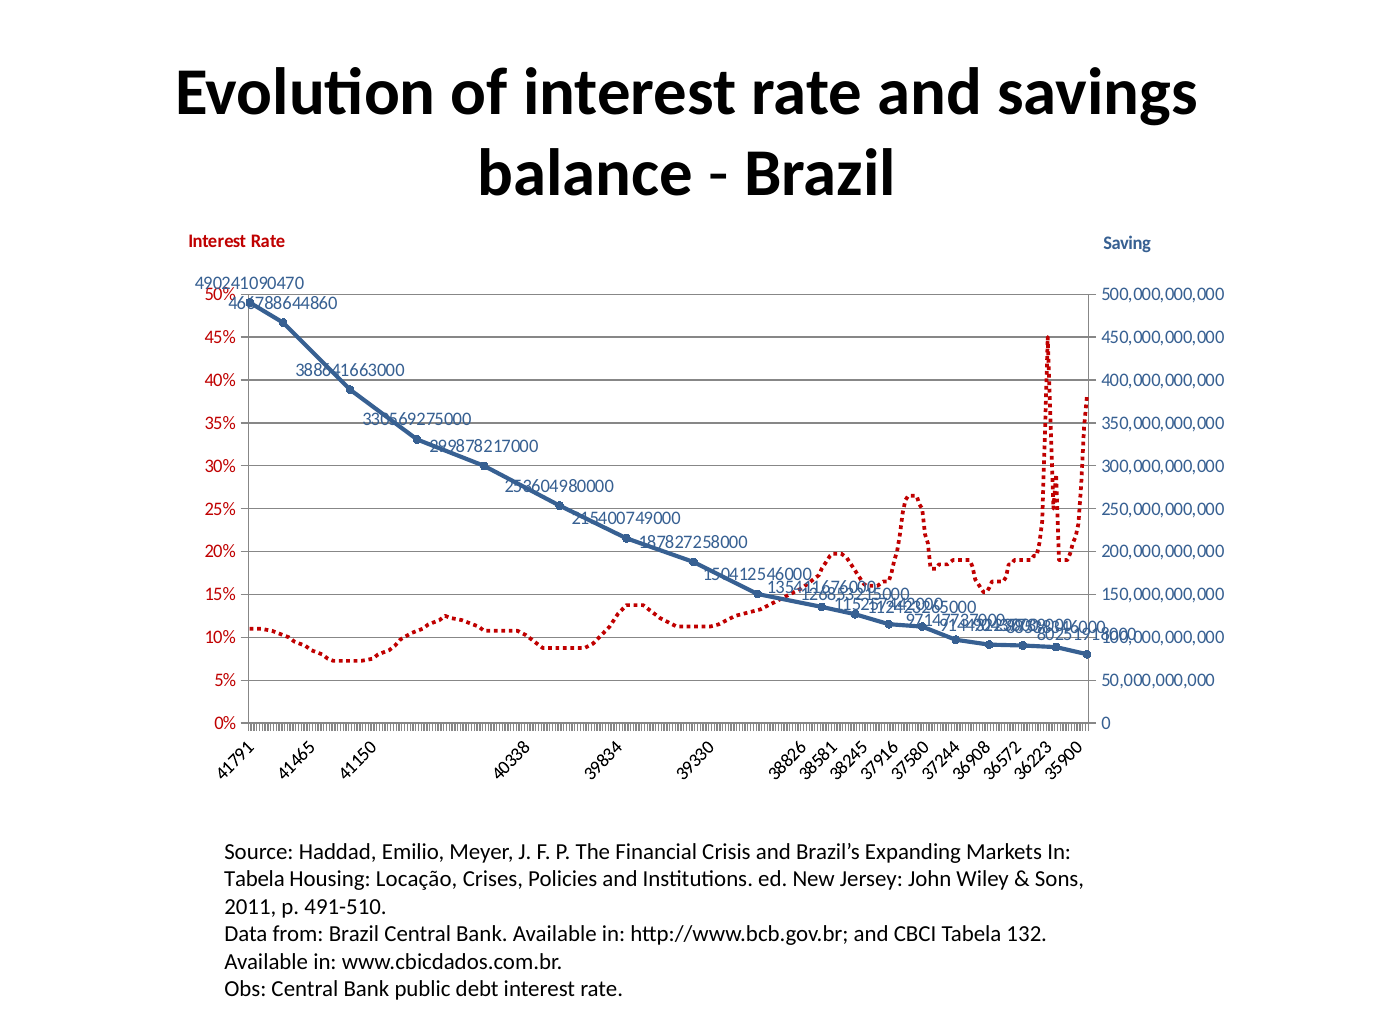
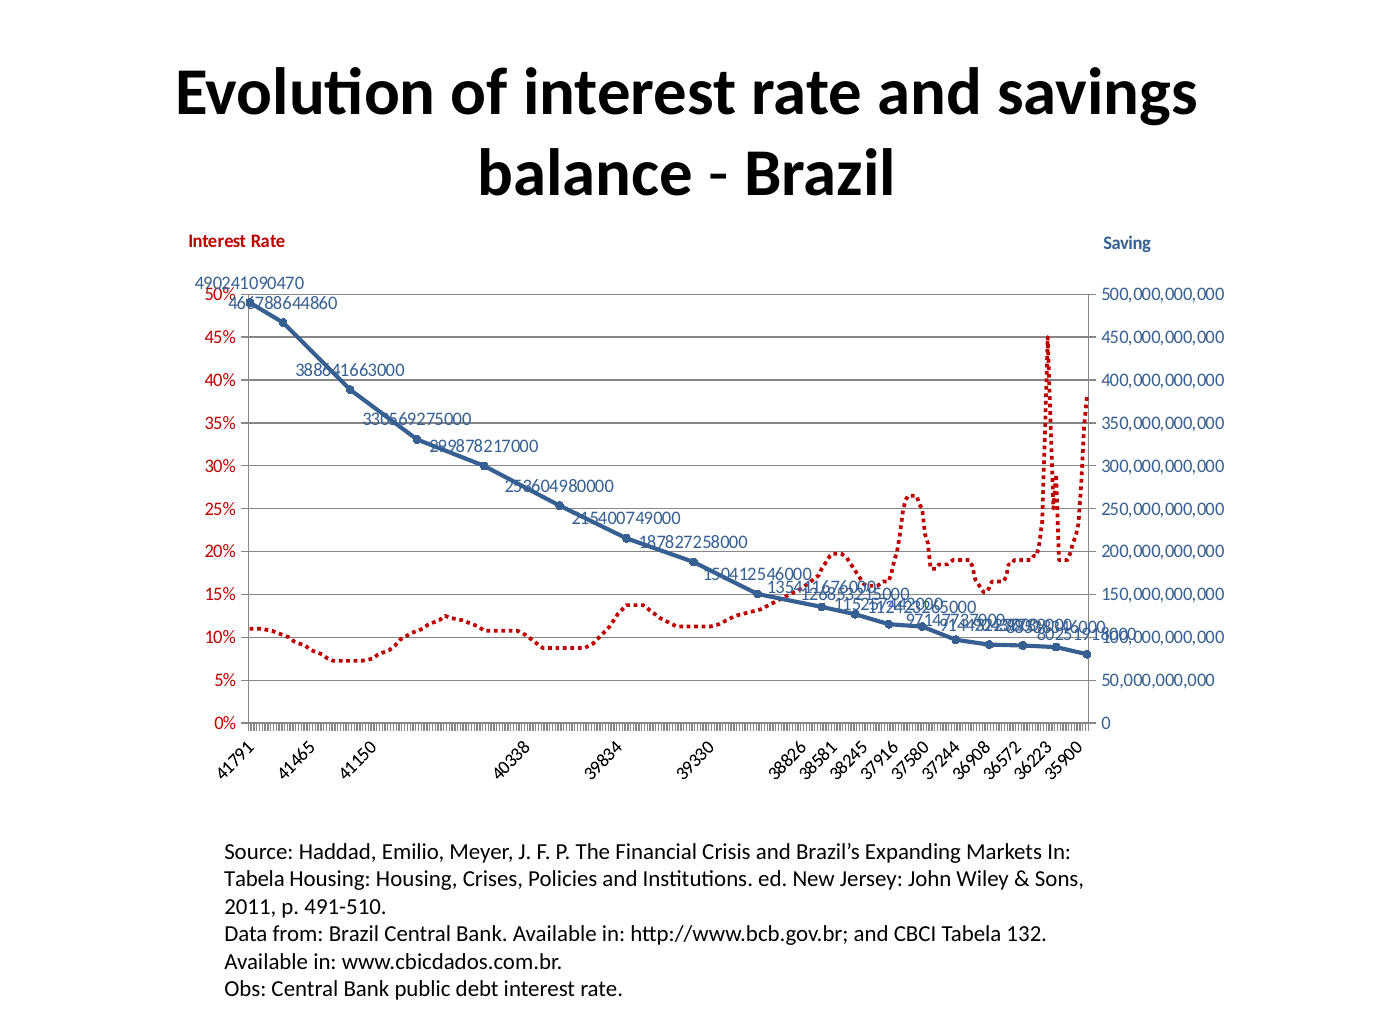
Housing Locação: Locação -> Housing (417, 879)
